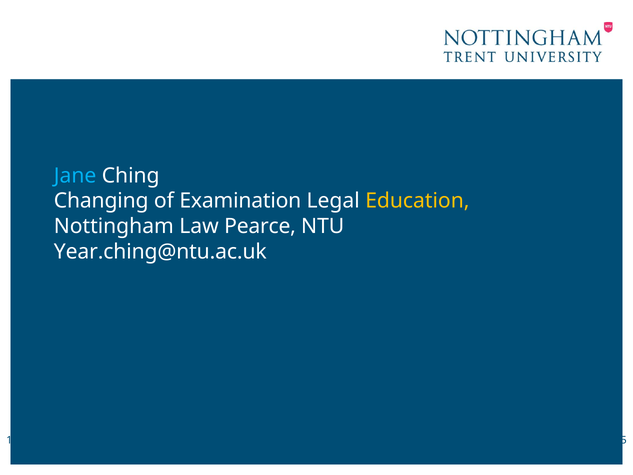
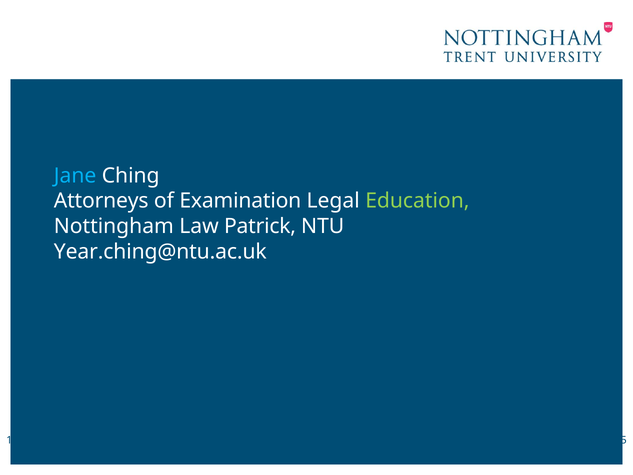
Changing: Changing -> Attorneys (101, 201)
Education colour: yellow -> light green (417, 201)
Pearce: Pearce -> Patrick (260, 226)
